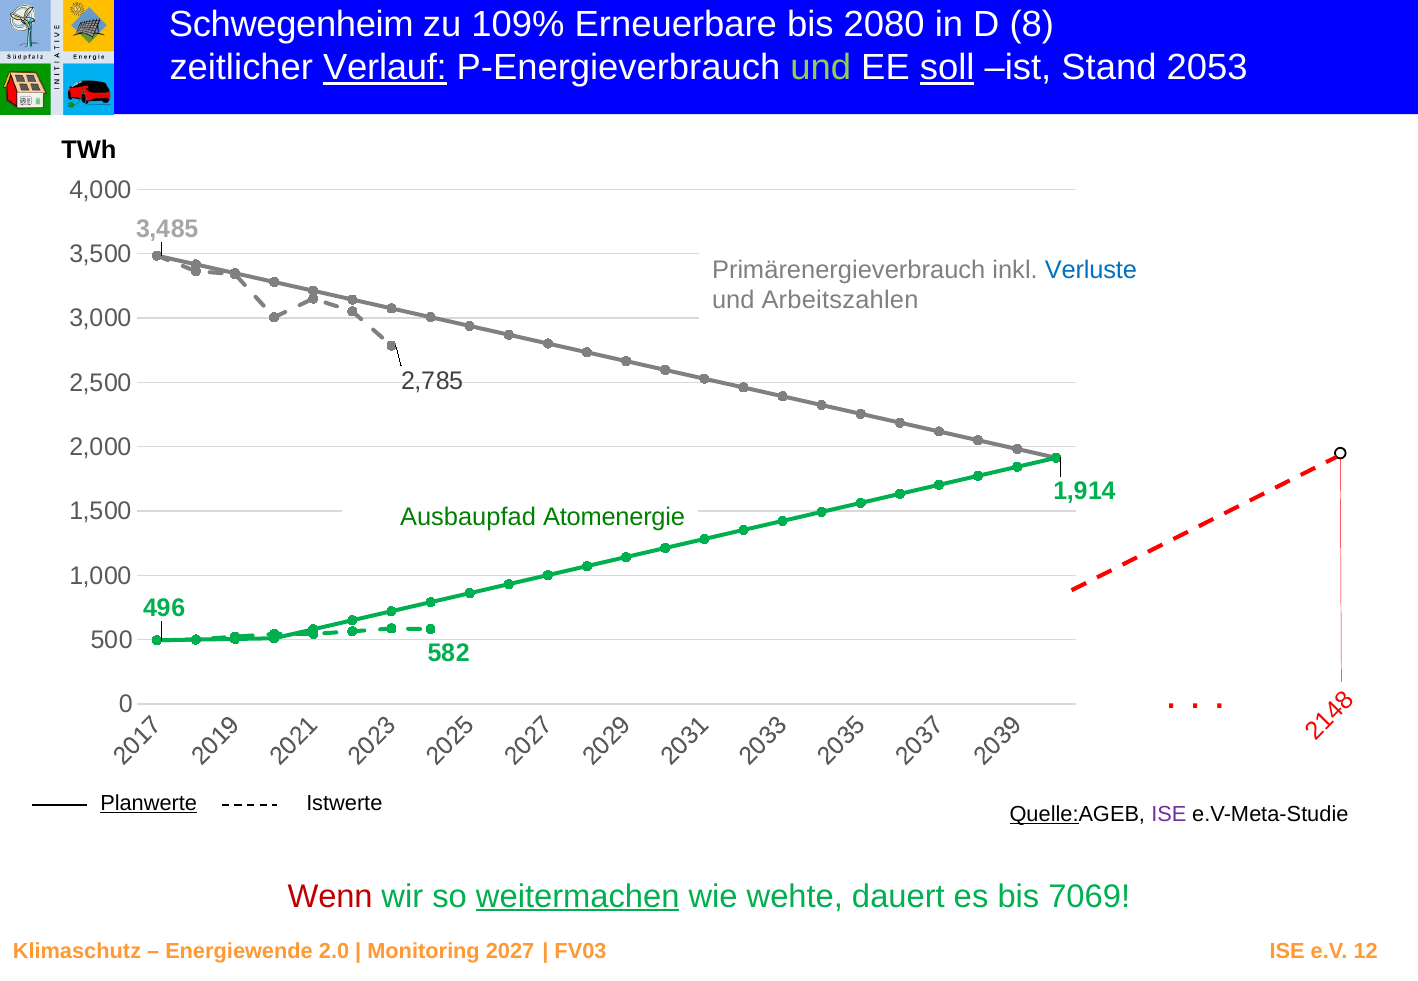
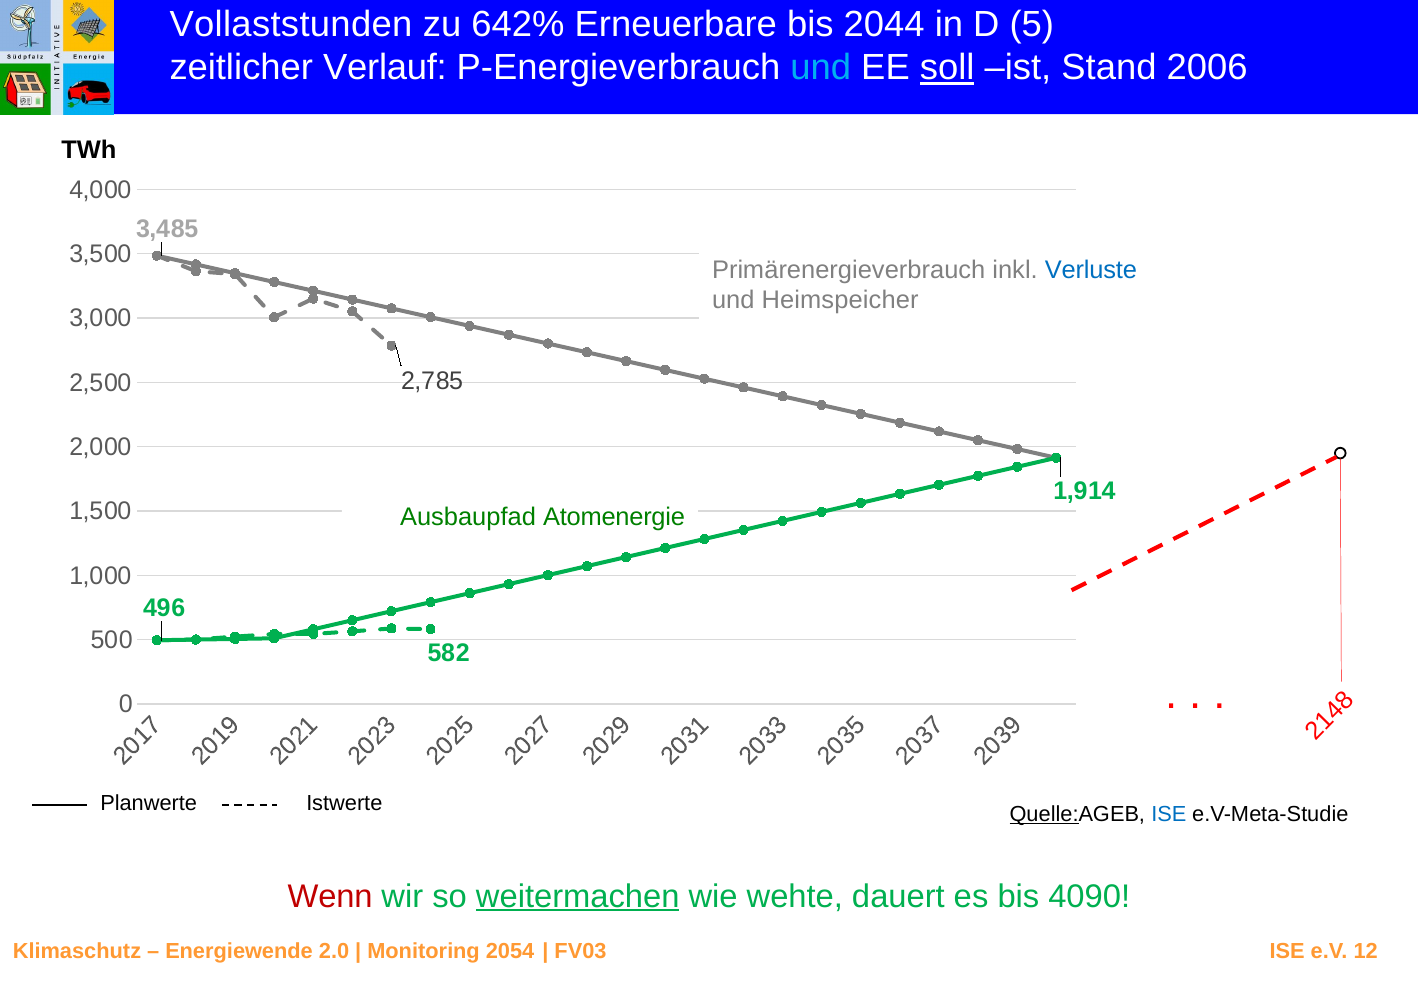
Schwegenheim: Schwegenheim -> Vollaststunden (291, 24)
109%: 109% -> 642% (518, 24)
2080: 2080 -> 2044 (884, 24)
D 8: 8 -> 5 (1032, 24)
Verlauf underline: present -> none (385, 68)
und colour: light green -> light blue (821, 68)
2053: 2053 -> 2006 (1207, 68)
Arbeitszahlen: Arbeitszahlen -> Heimspeicher (840, 300)
Planwerte underline: present -> none (149, 804)
ISE colour: purple -> blue (1169, 814)
7069: 7069 -> 4090 (1089, 897)
2027: 2027 -> 2054 (510, 952)
